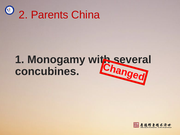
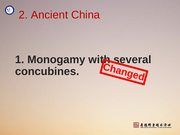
Parents: Parents -> Ancient (49, 15)
